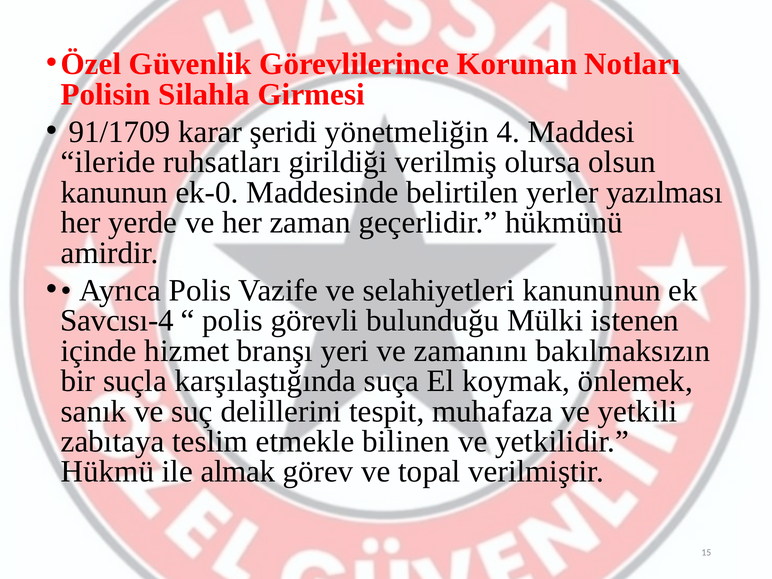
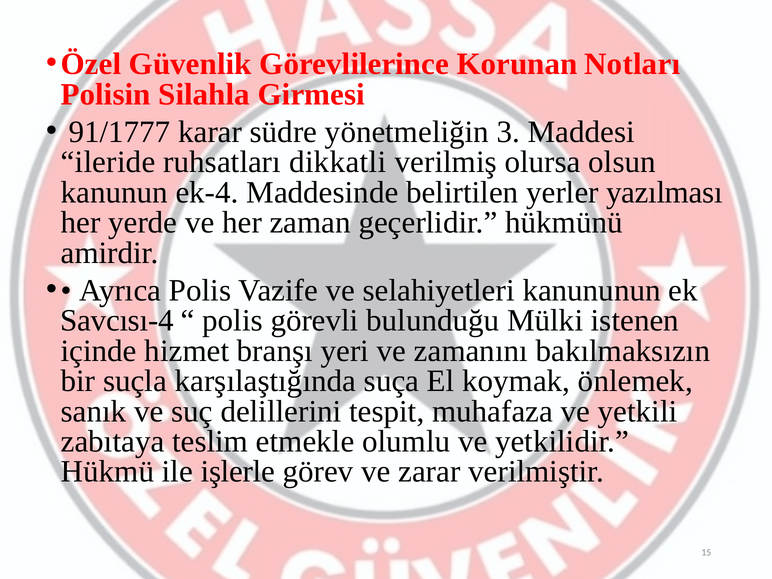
91/1709: 91/1709 -> 91/1777 (119, 132)
şeridi: şeridi -> südre (283, 132)
4: 4 -> 3 (508, 132)
girildiği: girildiği -> dikkatli (338, 162)
ek-0: ek-0 -> ek-4 (207, 192)
bilinen: bilinen -> olumlu (406, 441)
almak: almak -> işlerle (238, 472)
topal: topal -> zarar (429, 472)
